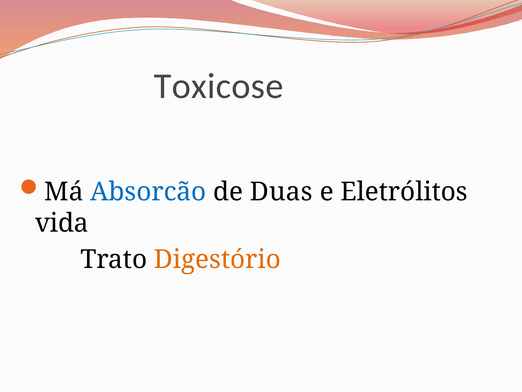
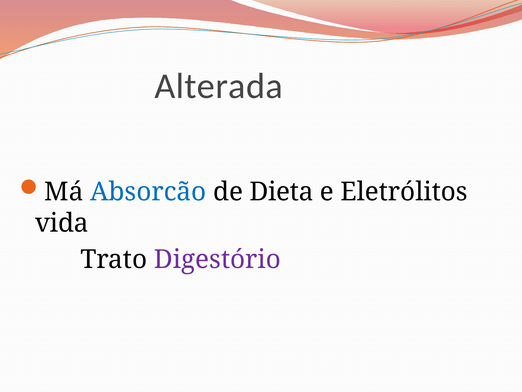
Toxicose: Toxicose -> Alterada (219, 86)
Duas: Duas -> Dieta (282, 192)
Digestório colour: orange -> purple (217, 259)
